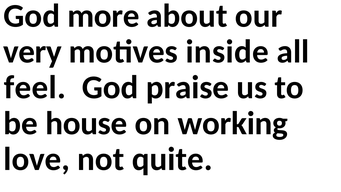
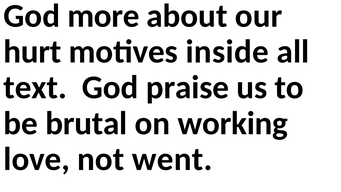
very: very -> hurt (32, 52)
feel: feel -> text (35, 87)
house: house -> brutal (86, 123)
quite: quite -> went (172, 159)
